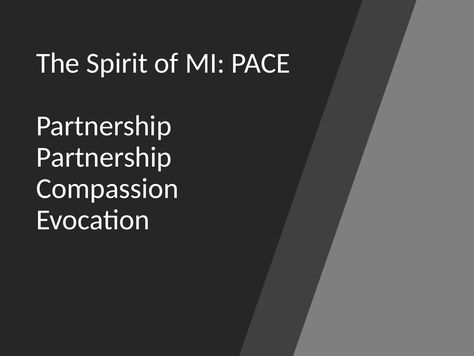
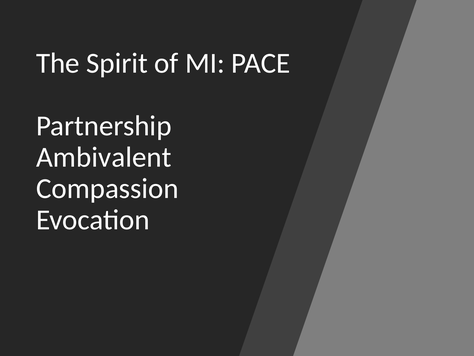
Partnership: Partnership -> Ambivalent (104, 157)
